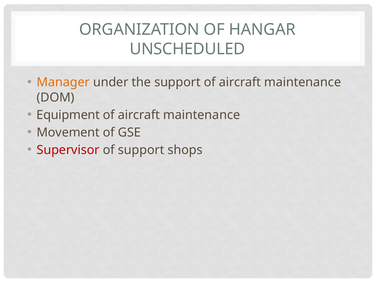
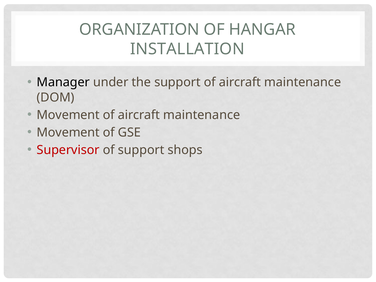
UNSCHEDULED: UNSCHEDULED -> INSTALLATION (187, 49)
Manager colour: orange -> black (63, 82)
Equipment: Equipment -> Movement (68, 115)
